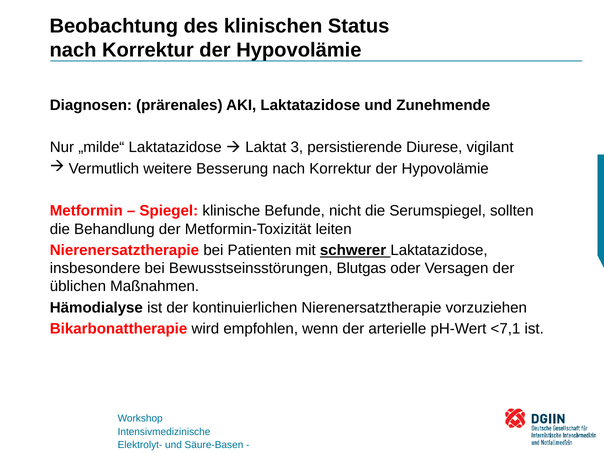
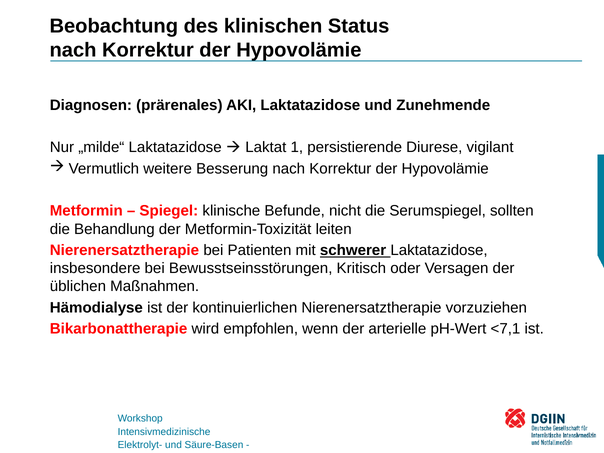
3: 3 -> 1 (297, 148)
Blutgas: Blutgas -> Kritisch (361, 268)
